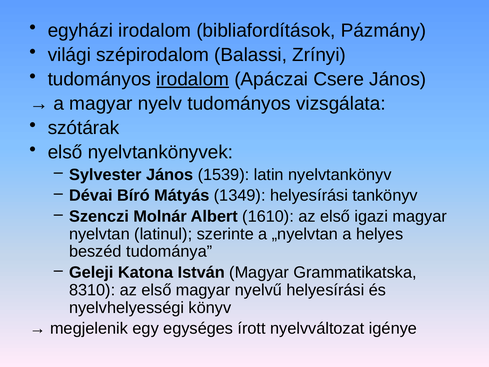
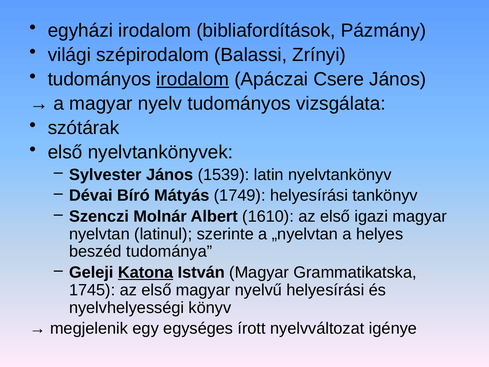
1349: 1349 -> 1749 (240, 195)
Katona underline: none -> present (146, 272)
8310: 8310 -> 1745 (92, 290)
